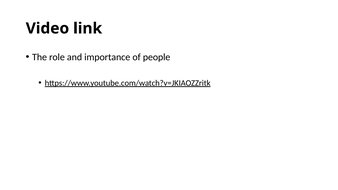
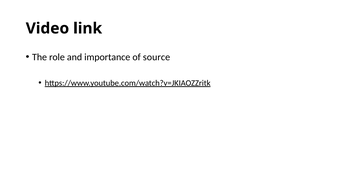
people: people -> source (157, 57)
